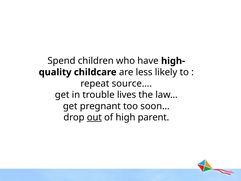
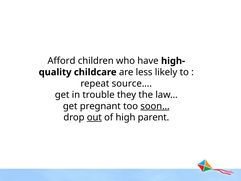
Spend: Spend -> Afford (61, 61)
lives: lives -> they (127, 95)
soon… underline: none -> present (155, 106)
